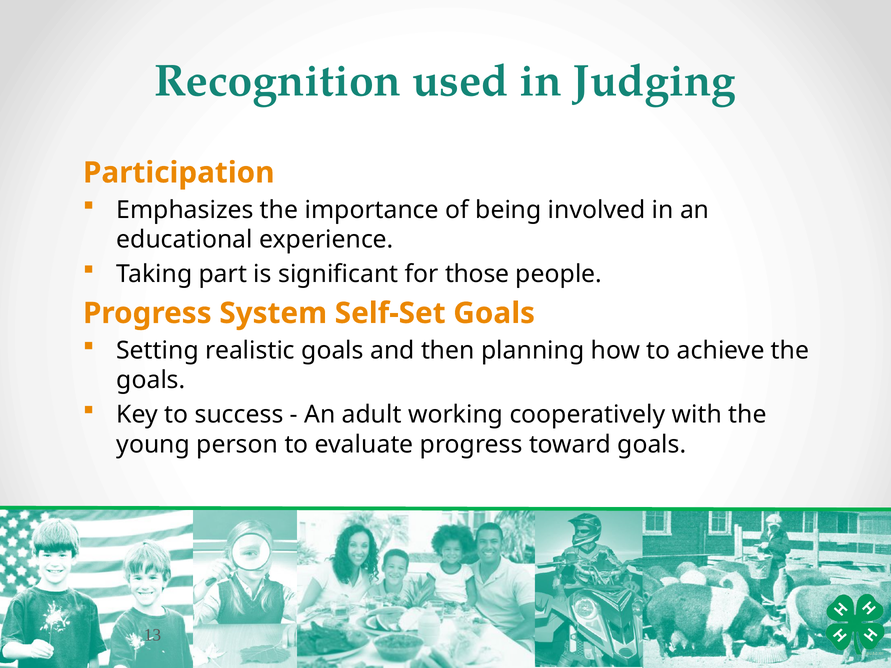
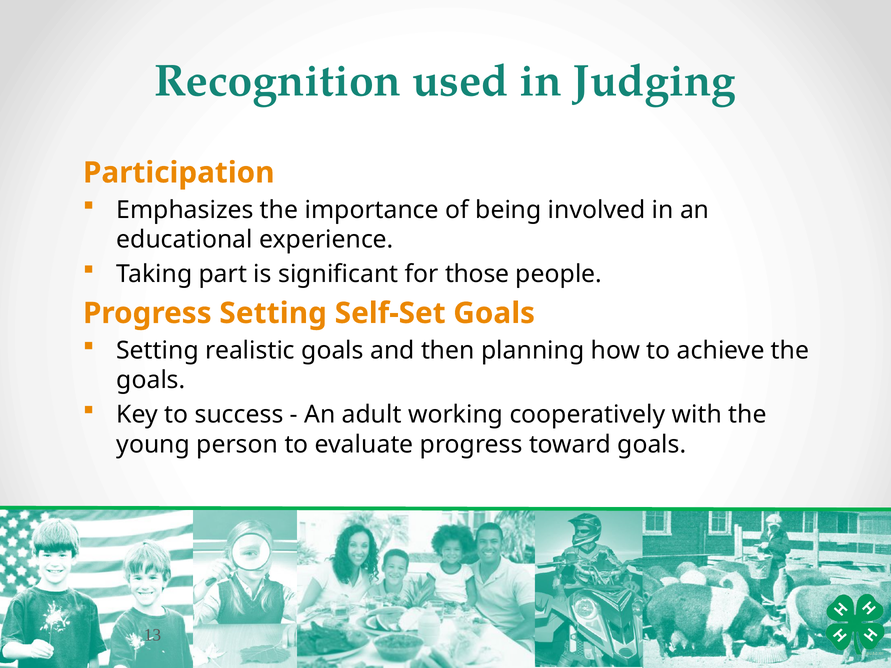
Progress System: System -> Setting (273, 313)
